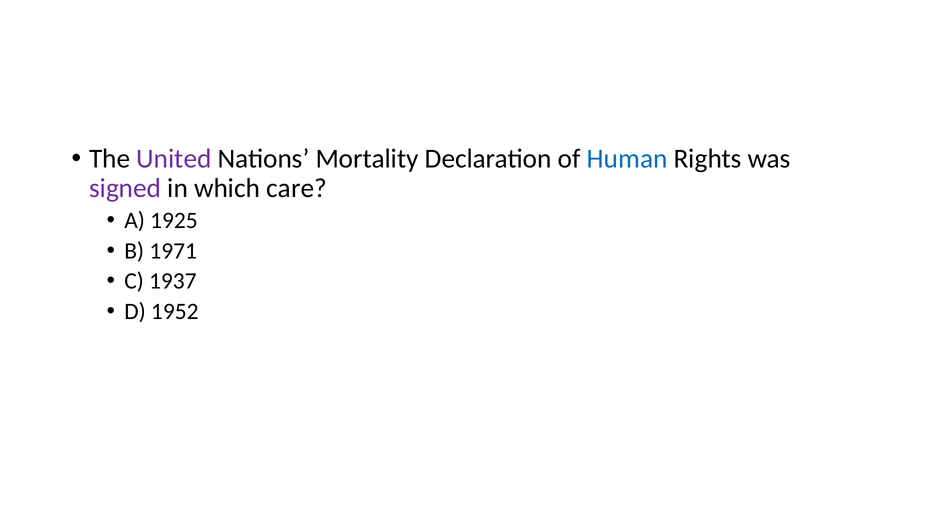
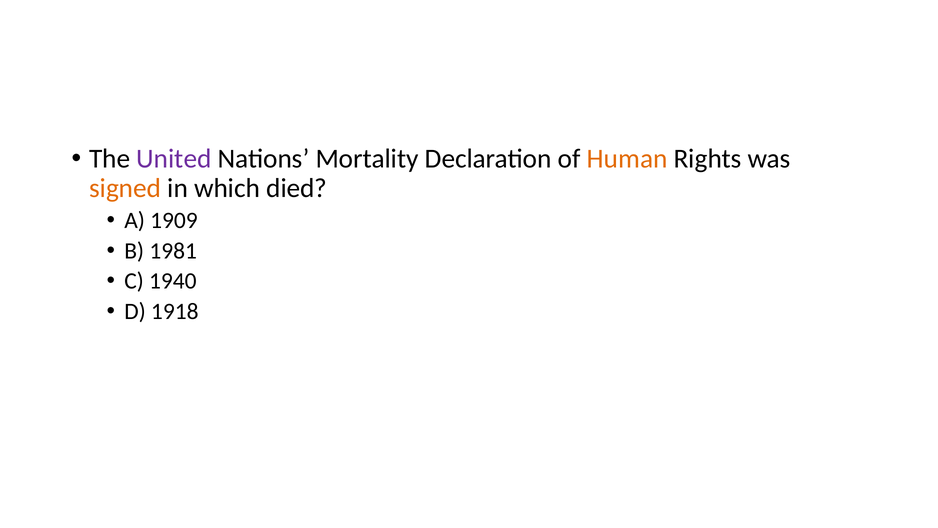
Human colour: blue -> orange (627, 159)
signed colour: purple -> orange (125, 188)
care: care -> died (297, 188)
1925: 1925 -> 1909 (174, 220)
1971: 1971 -> 1981 (173, 251)
1937: 1937 -> 1940 (173, 281)
1952: 1952 -> 1918 (175, 311)
